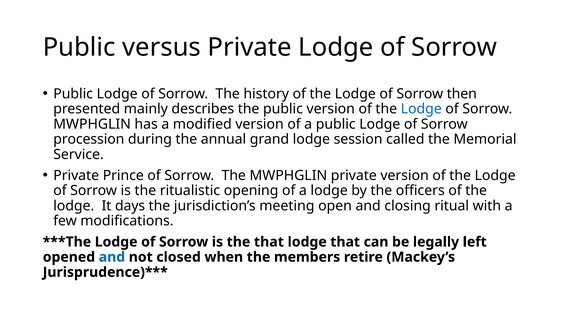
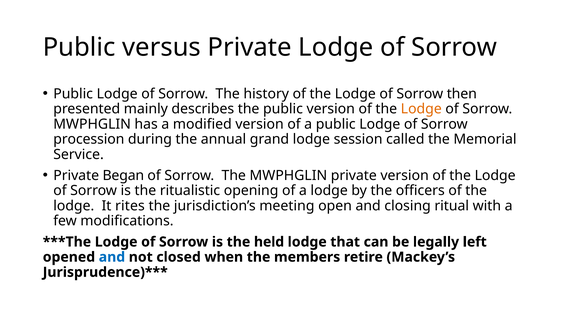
Lodge colour: blue -> orange (421, 109)
Prince: Prince -> Began (123, 175)
days: days -> rites (130, 205)
the that: that -> held (269, 242)
